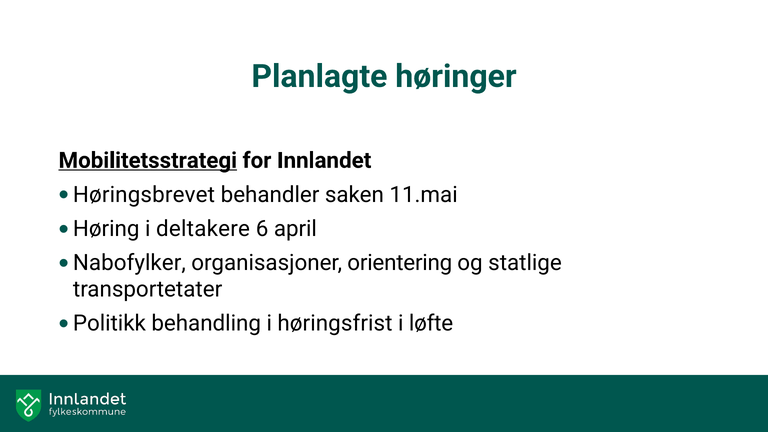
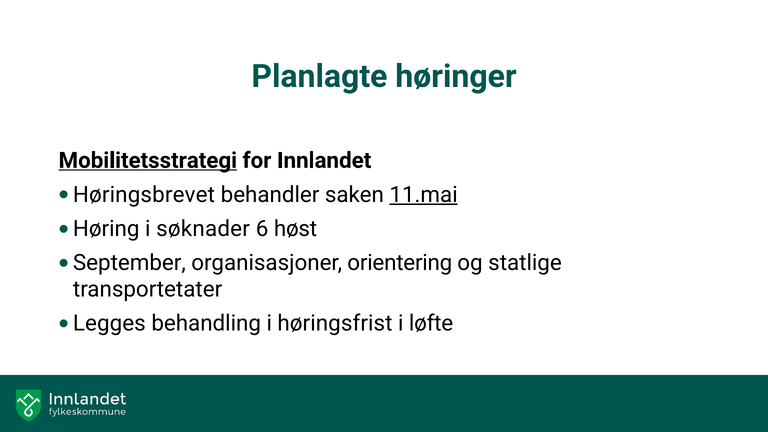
11.mai underline: none -> present (424, 195)
deltakere: deltakere -> søknader (203, 229)
april: april -> høst (296, 229)
Nabofylker: Nabofylker -> September (129, 263)
Politikk: Politikk -> Legges (109, 324)
